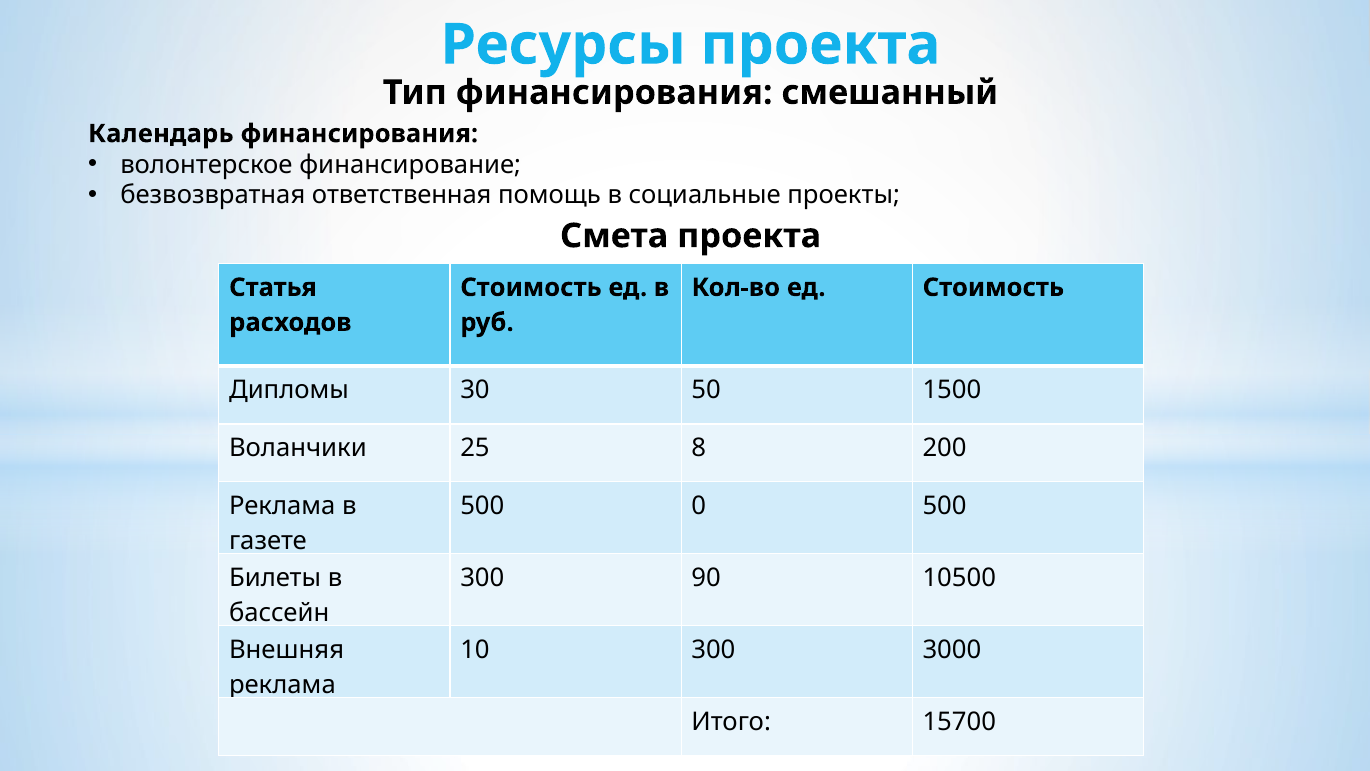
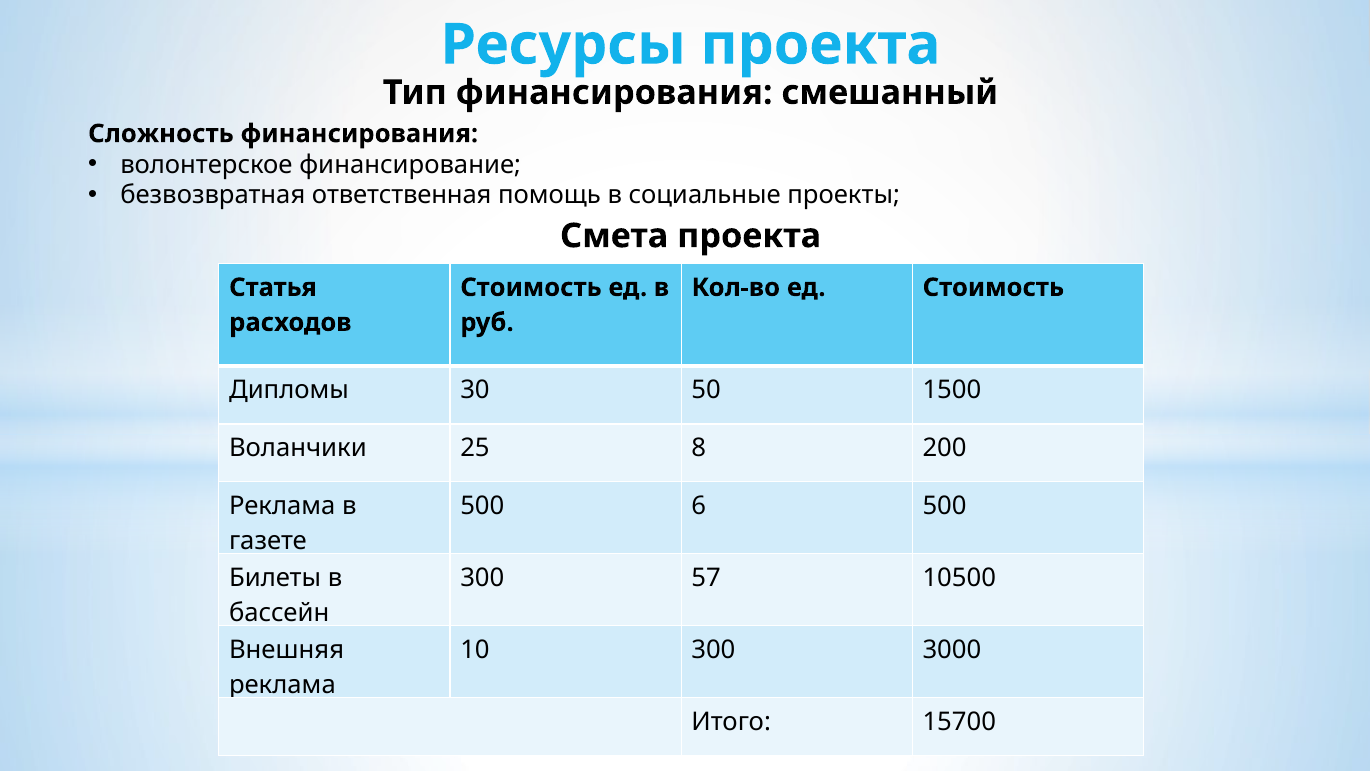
Календарь: Календарь -> Сложность (161, 134)
0: 0 -> 6 (699, 506)
90: 90 -> 57 (706, 578)
